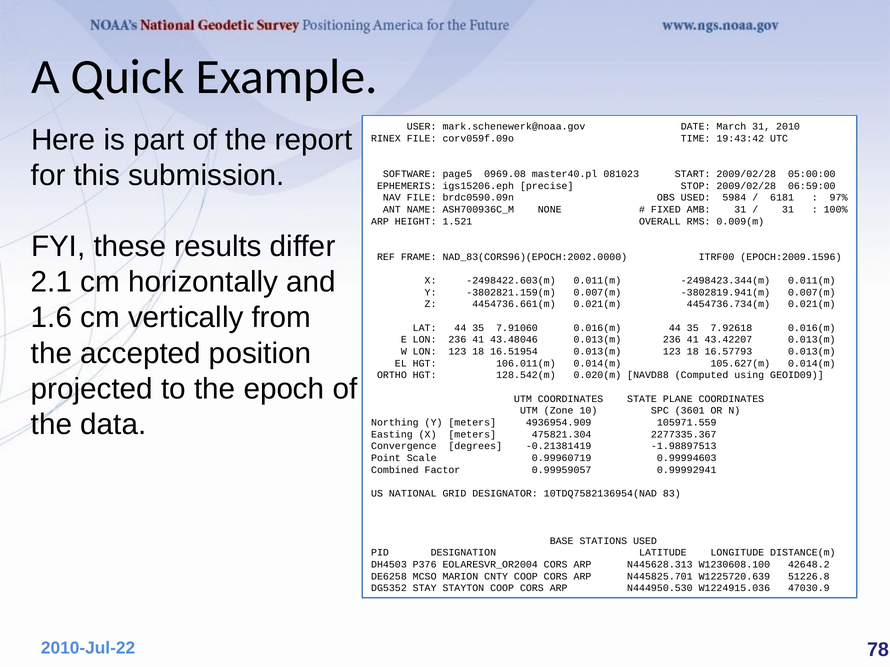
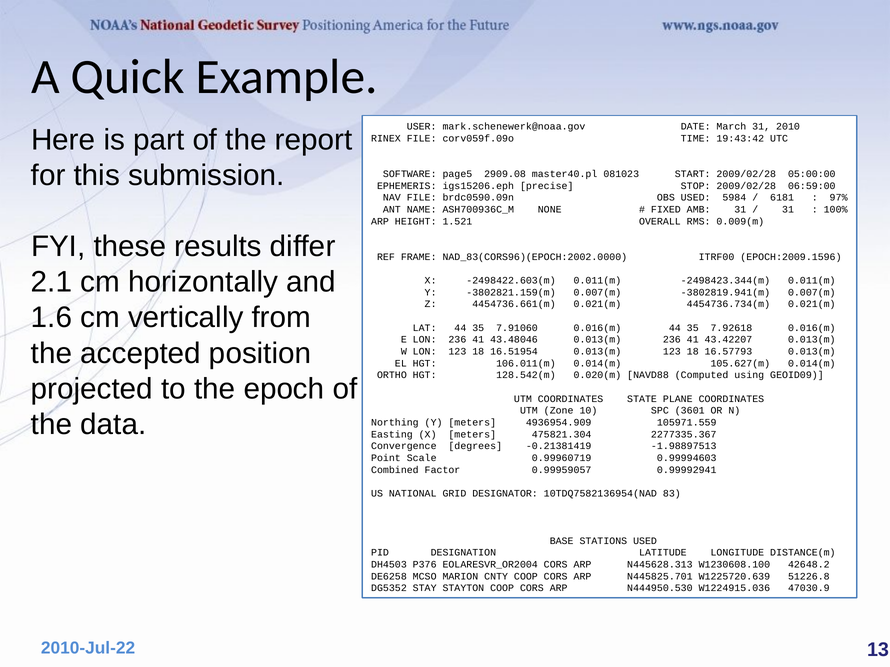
0969.08: 0969.08 -> 2909.08 (505, 174)
78: 78 -> 13 (878, 650)
